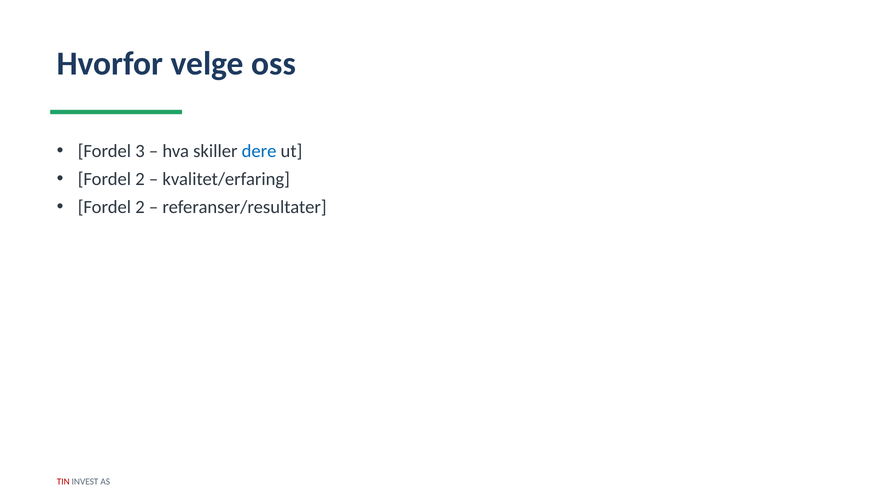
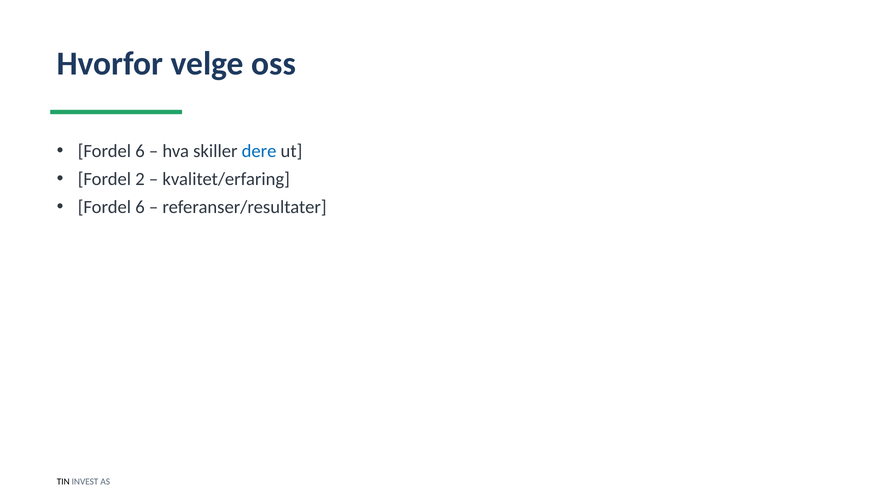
3: 3 -> 6 (140, 151)
2: 2 -> 6 (140, 207)
TIN colour: red -> black (63, 482)
